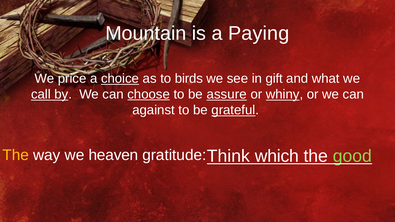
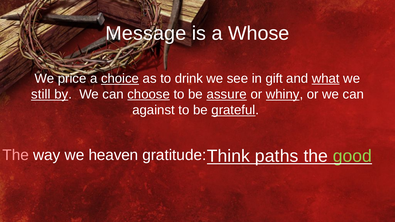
Mountain: Mountain -> Message (146, 34)
Paying: Paying -> Whose (259, 34)
birds: birds -> drink (189, 79)
what underline: none -> present (326, 79)
call: call -> still (41, 94)
The colour: yellow -> pink (16, 155)
which: which -> paths (277, 156)
